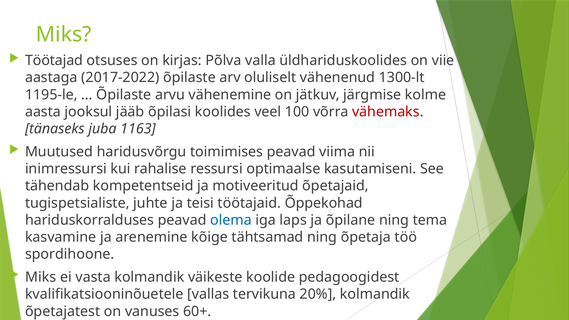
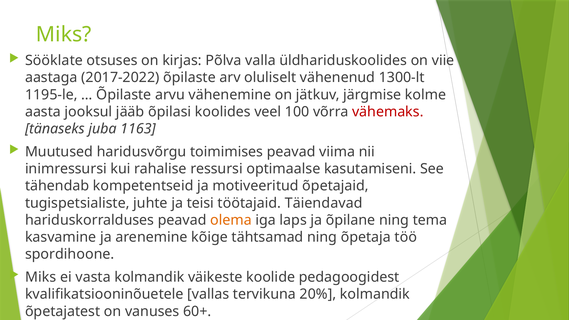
Töötajad: Töötajad -> Sööklate (54, 61)
Õppekohad: Õppekohad -> Täiendavad (324, 203)
olema colour: blue -> orange (231, 220)
